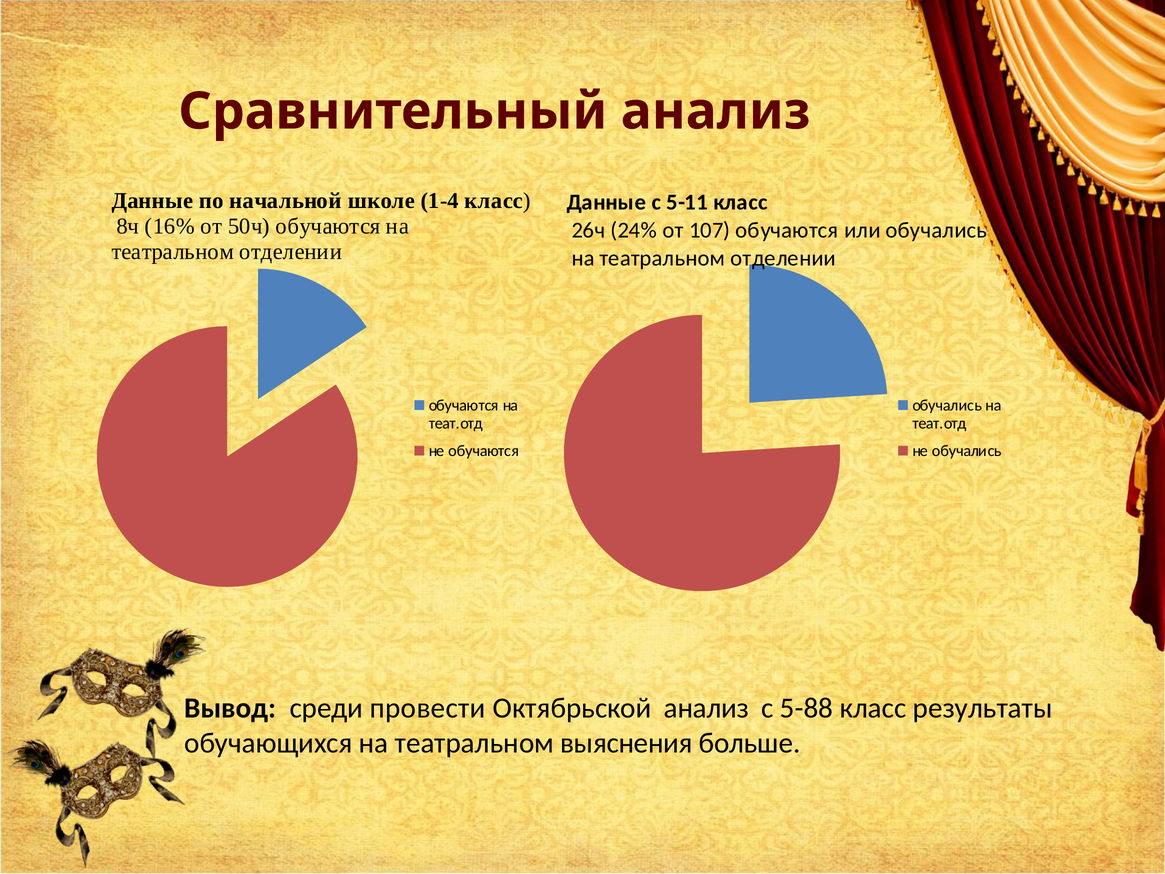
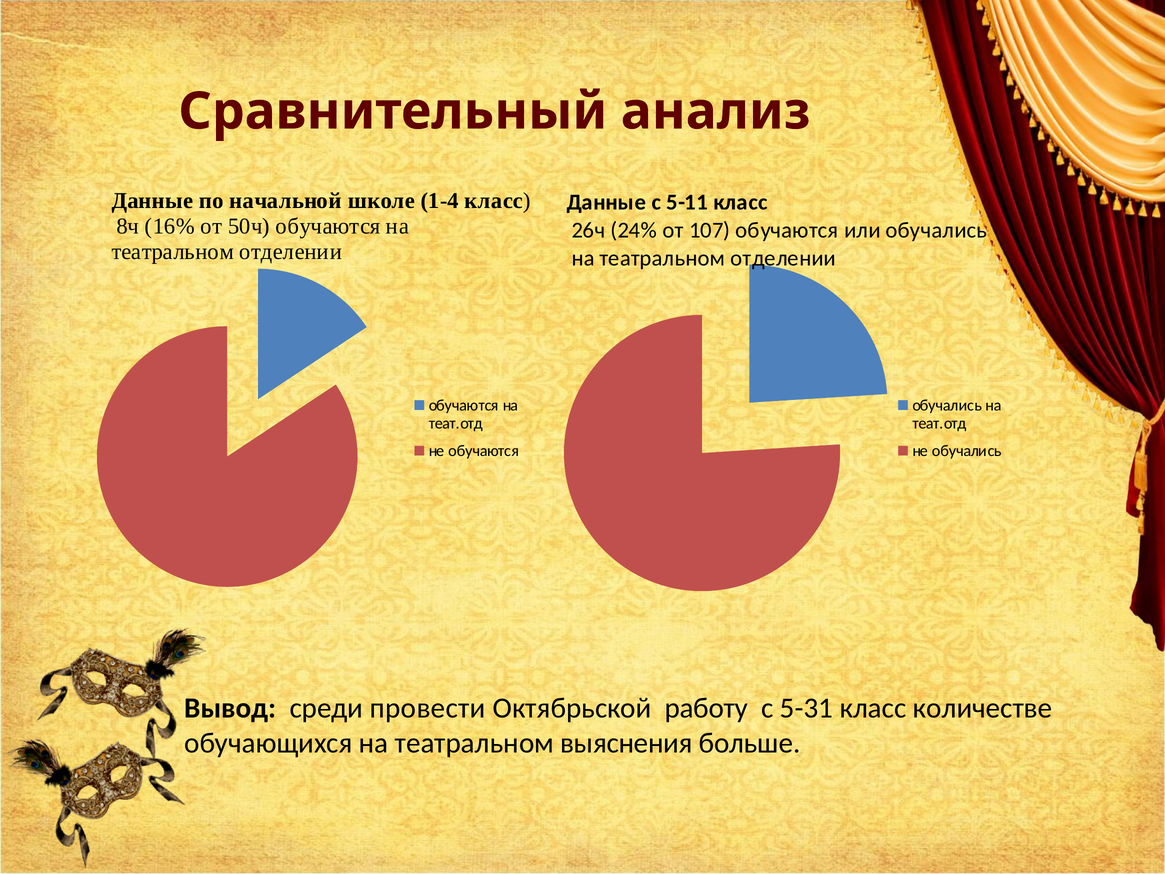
Октябрьской анализ: анализ -> работу (706, 708)
5-88: 5-88 -> 5-31 (806, 708)
результаты: результаты -> количестве (983, 708)
